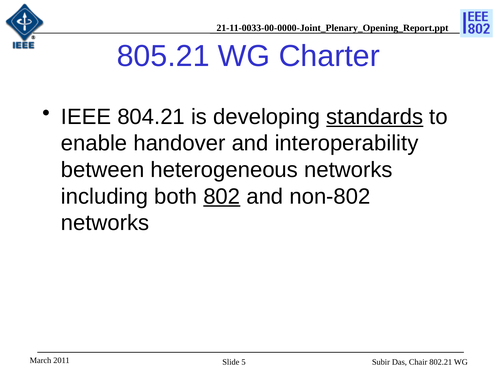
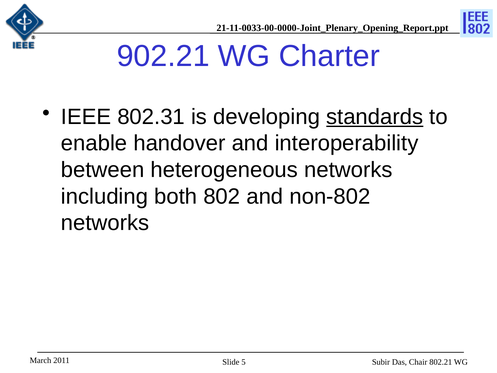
805.21: 805.21 -> 902.21 (163, 56)
804.21: 804.21 -> 802.31 (151, 117)
802 underline: present -> none (222, 196)
